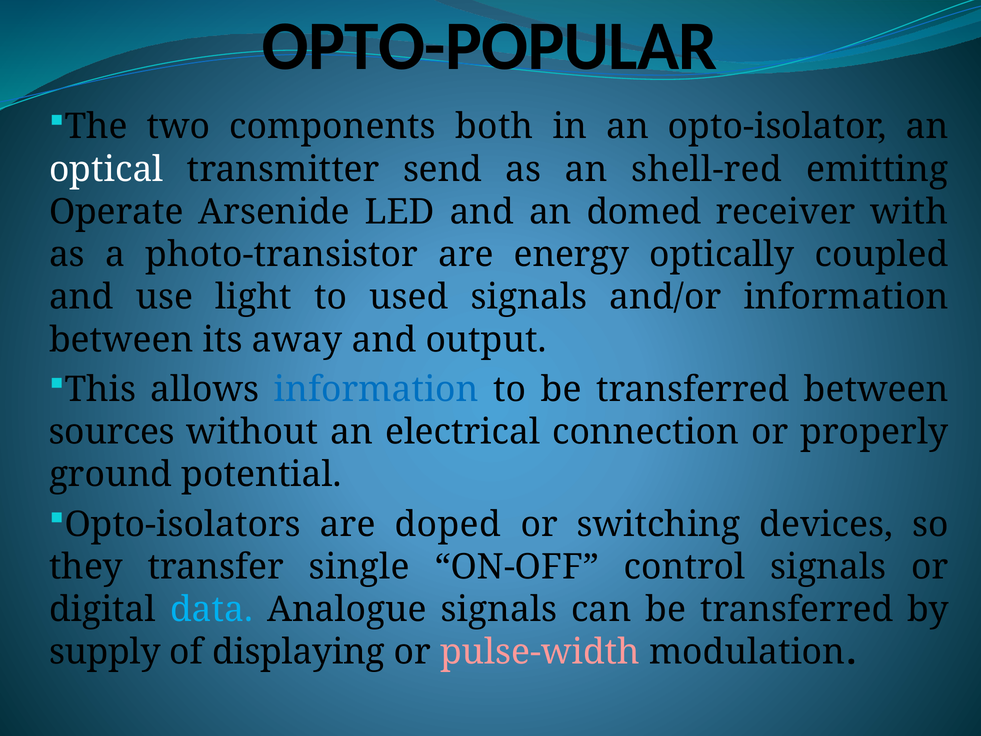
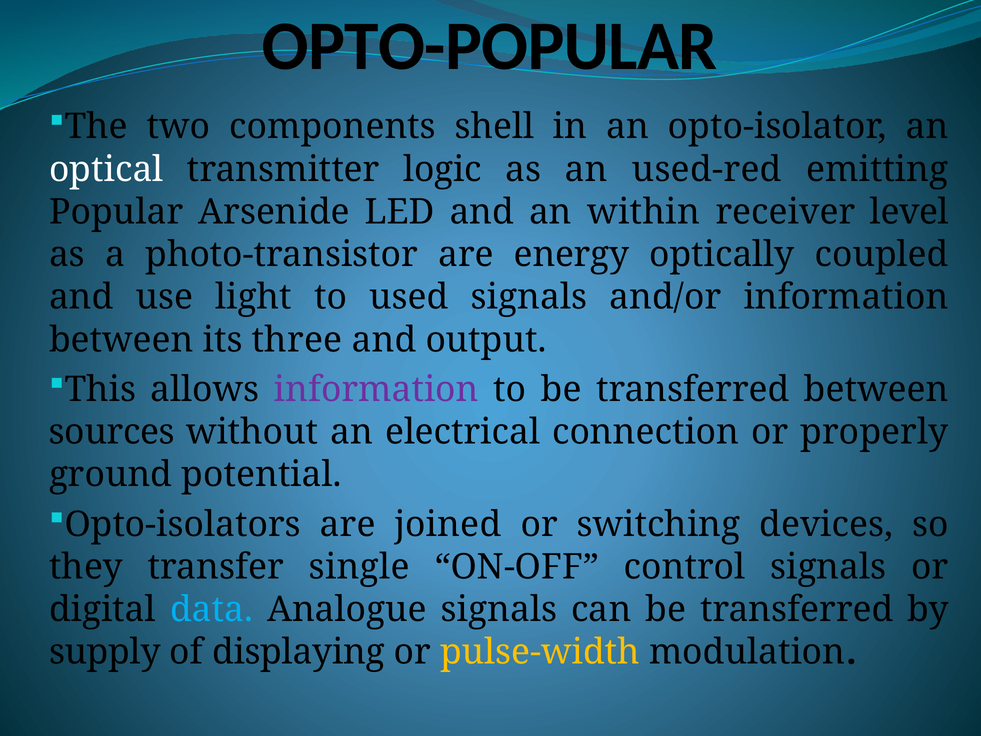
both: both -> shell (494, 127)
send: send -> logic (442, 169)
shell-red: shell-red -> used-red (707, 169)
Operate: Operate -> Popular (116, 212)
domed: domed -> within (644, 212)
with: with -> level (909, 212)
away: away -> three (297, 340)
information colour: blue -> purple (376, 389)
doped: doped -> joined (448, 524)
pulse-width colour: pink -> yellow (540, 652)
